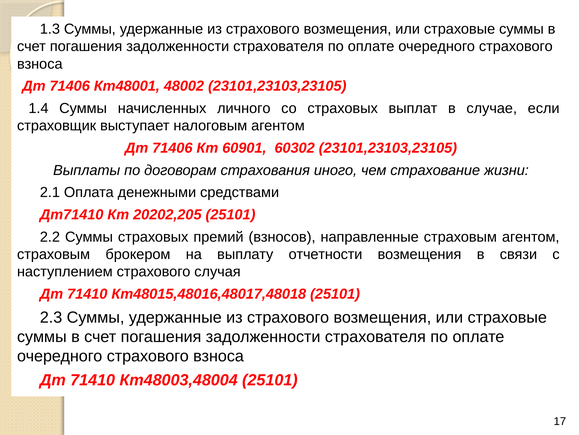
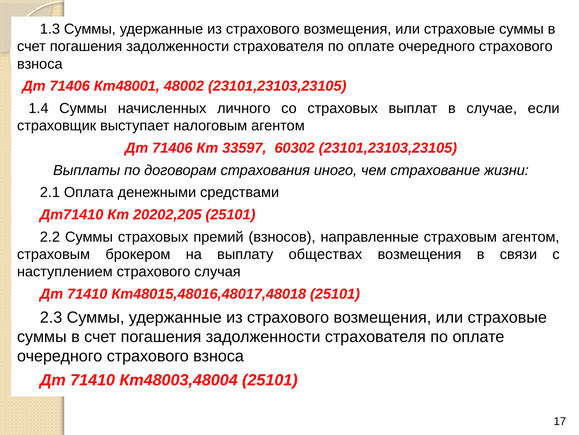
60901: 60901 -> 33597 (244, 148)
отчетности: отчетности -> обществах (325, 254)
